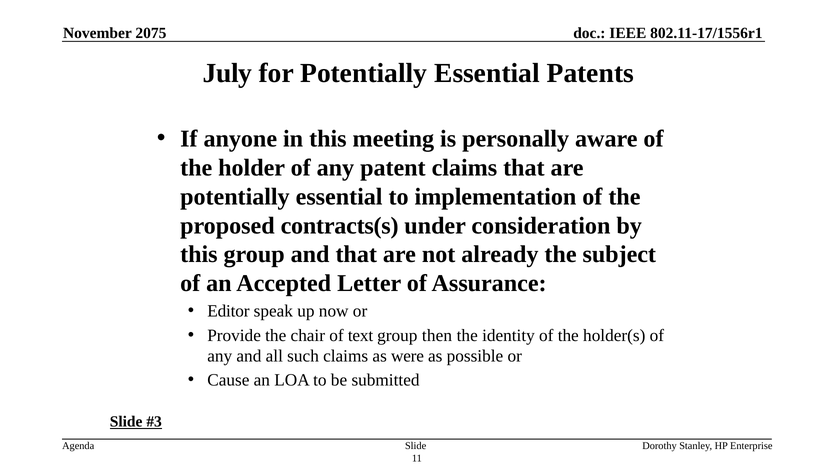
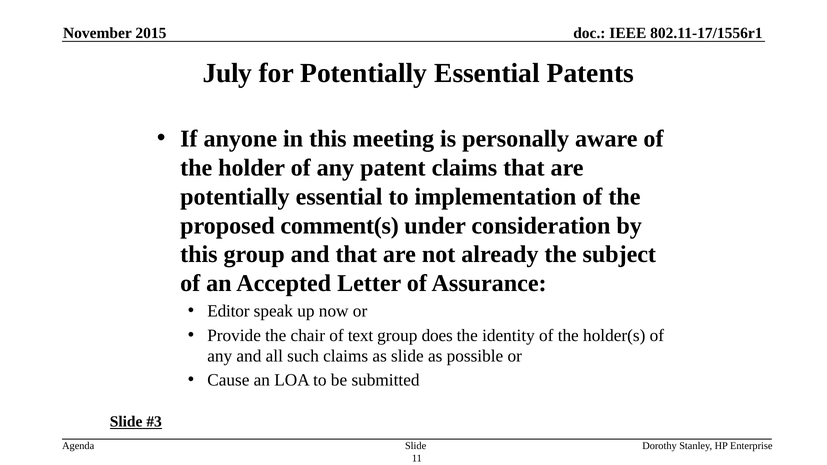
2075: 2075 -> 2015 (151, 33)
contracts(s: contracts(s -> comment(s (340, 226)
then: then -> does (437, 336)
as were: were -> slide (407, 356)
